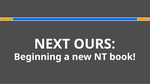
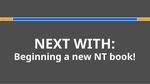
OURS: OURS -> WITH (94, 44)
